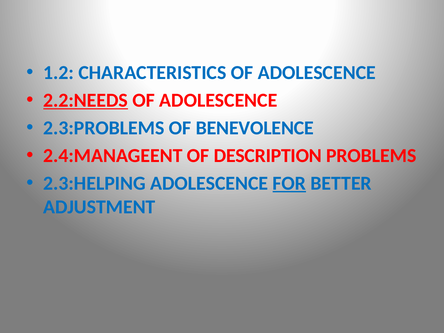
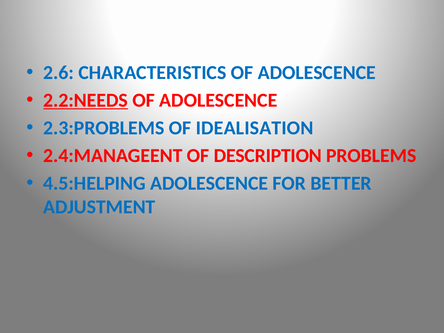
1.2: 1.2 -> 2.6 (59, 73)
BENEVOLENCE: BENEVOLENCE -> IDEALISATION (255, 128)
2.3:HELPING: 2.3:HELPING -> 4.5:HELPING (94, 183)
FOR underline: present -> none (289, 183)
